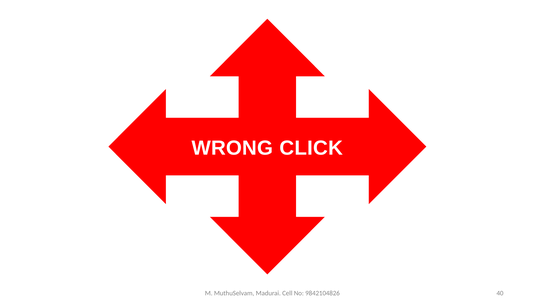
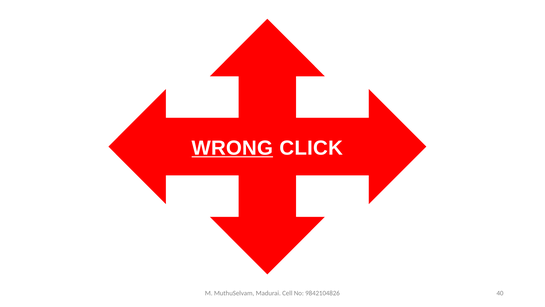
WRONG underline: none -> present (232, 148)
